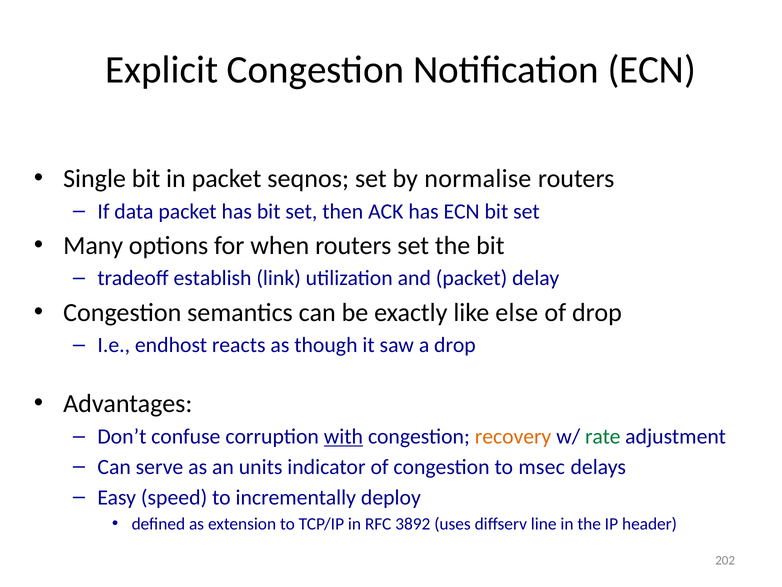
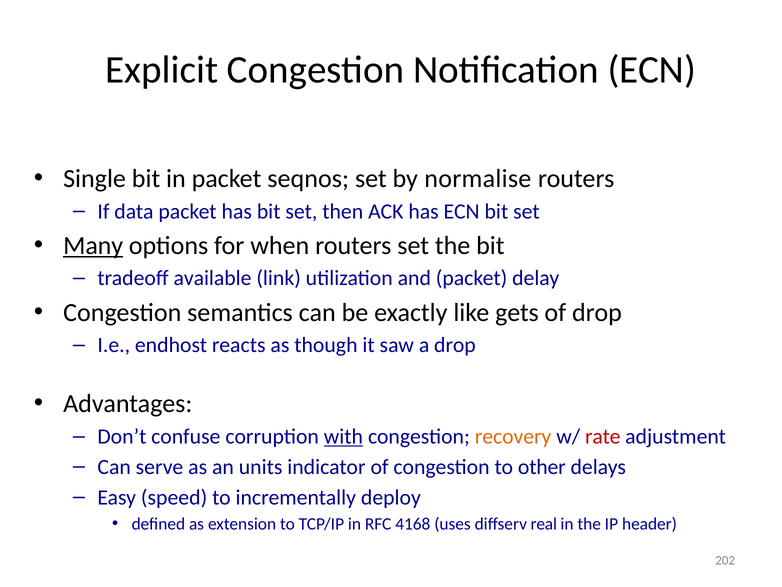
Many underline: none -> present (93, 245)
establish: establish -> available (212, 278)
else: else -> gets (517, 312)
rate colour: green -> red (603, 436)
msec: msec -> other (542, 467)
3892: 3892 -> 4168 (413, 524)
line: line -> real (544, 524)
